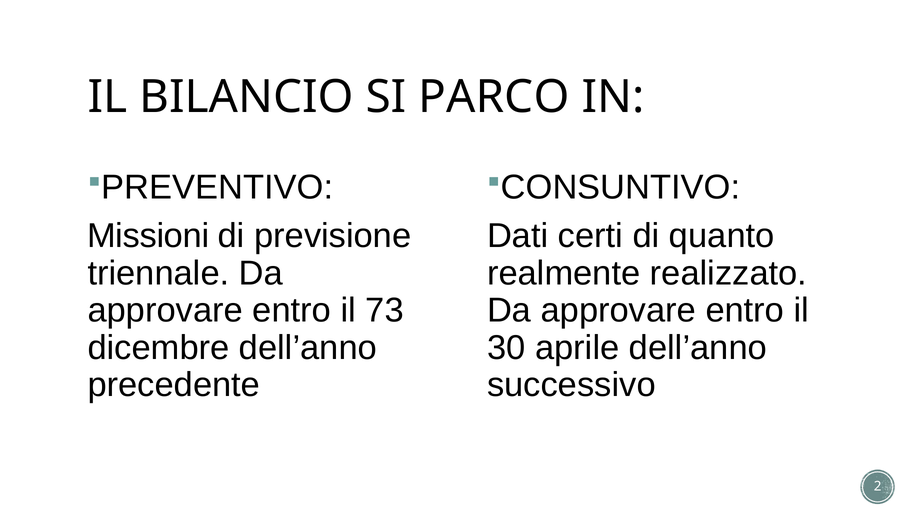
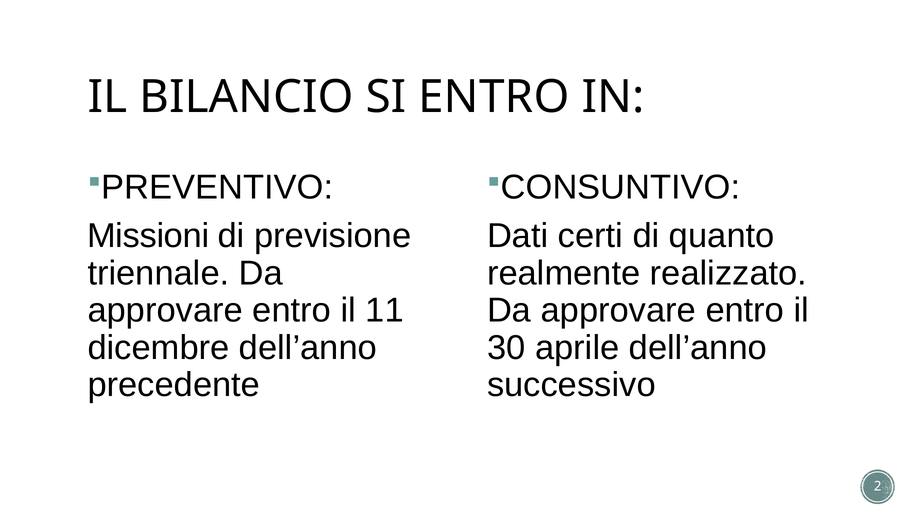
SI PARCO: PARCO -> ENTRO (494, 97)
73: 73 -> 11 (385, 311)
